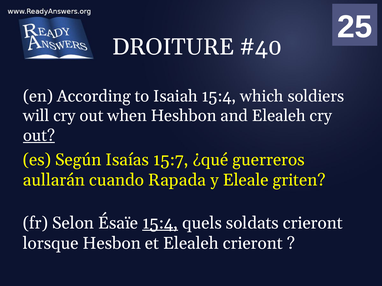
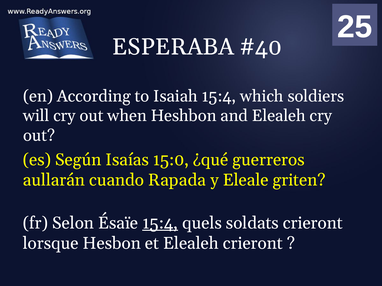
DROITURE: DROITURE -> ESPERABA (173, 47)
out underline: present -> none (39, 136)
15:7: 15:7 -> 15:0 (171, 160)
